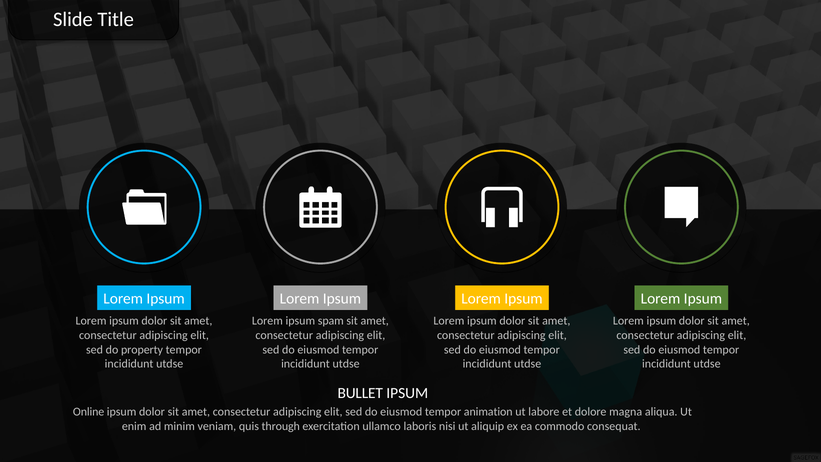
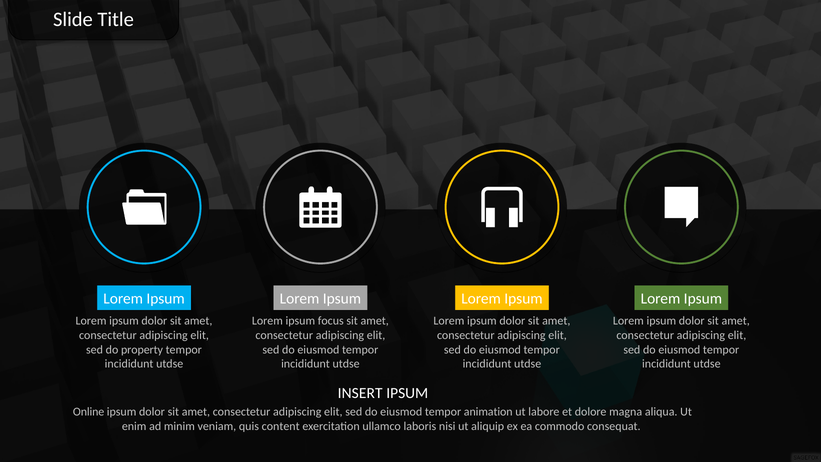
spam: spam -> focus (331, 321)
BULLET: BULLET -> INSERT (360, 393)
through: through -> content (281, 426)
